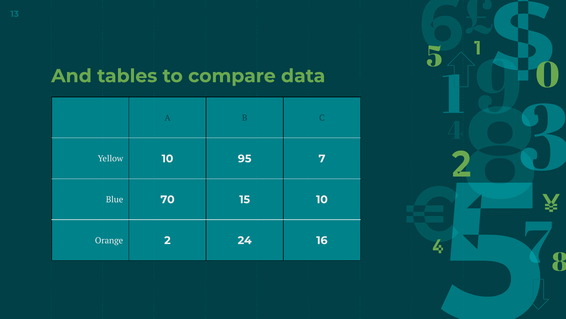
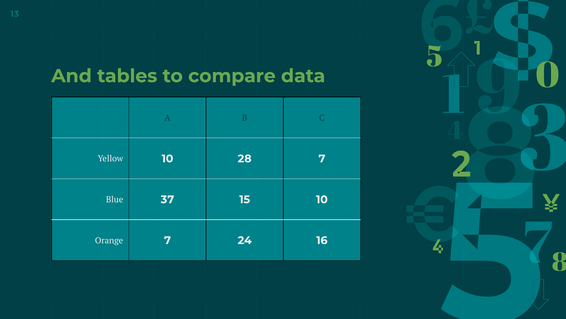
95: 95 -> 28 (245, 158)
70: 70 -> 37 (167, 199)
Orange 2: 2 -> 7 (168, 240)
